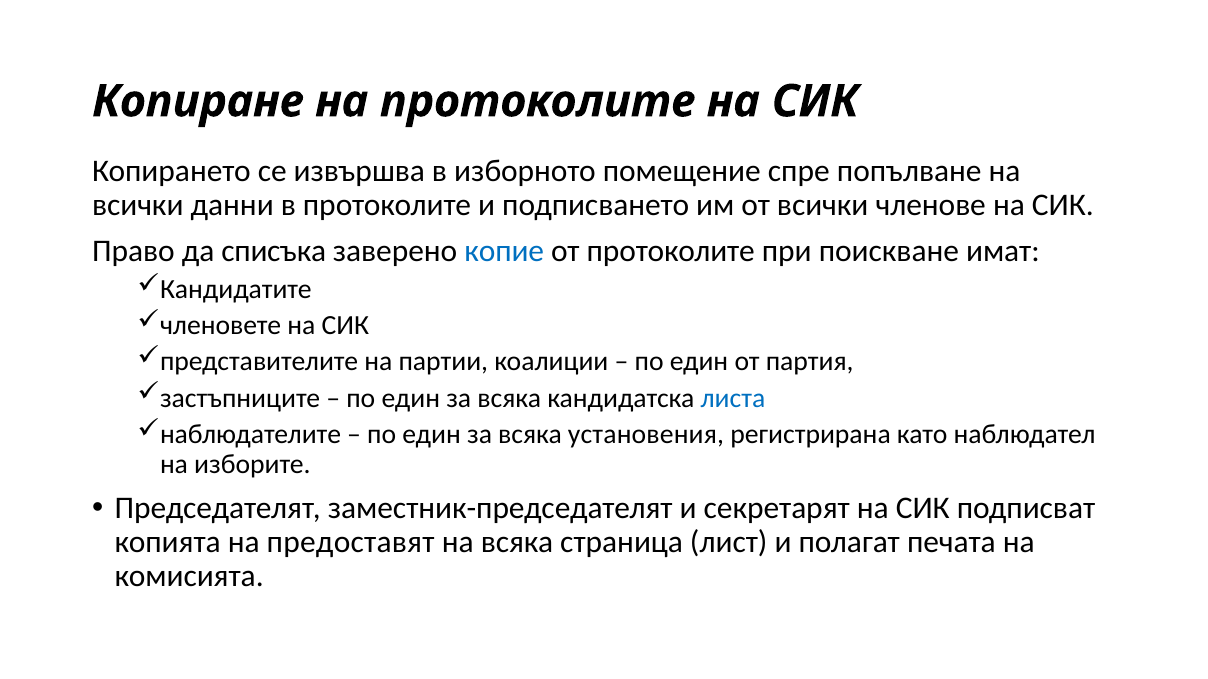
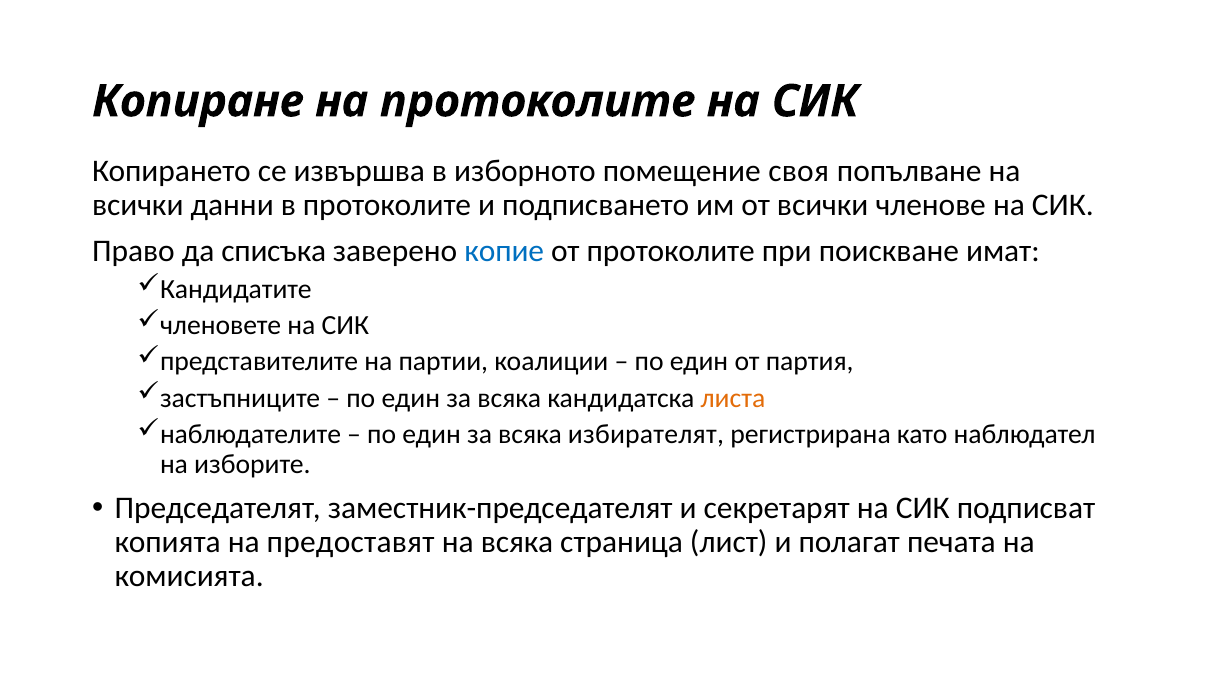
спре: спре -> своя (799, 171)
листа colour: blue -> orange (733, 398)
установения: установения -> избирателят (646, 434)
